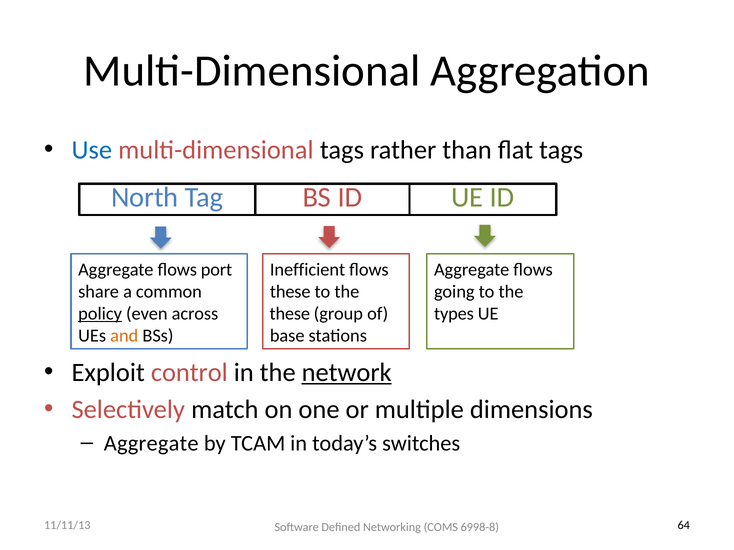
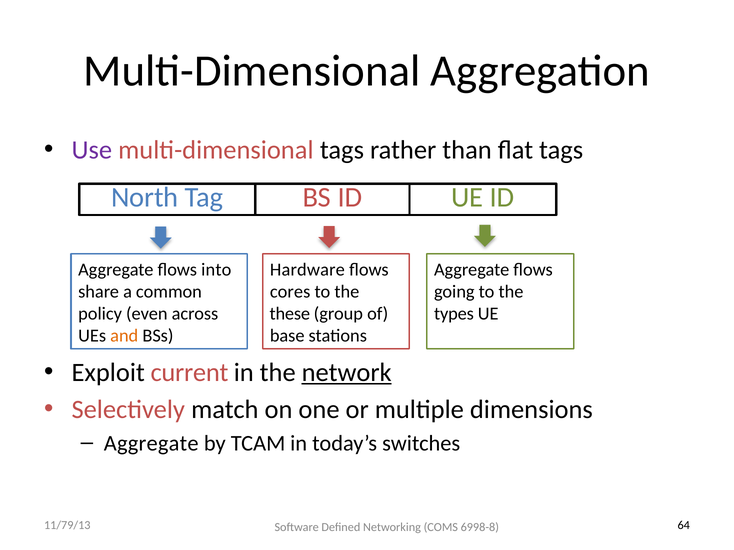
Use colour: blue -> purple (92, 150)
port: port -> into (216, 270)
Inefficient: Inefficient -> Hardware (307, 270)
these: these -> cores (290, 292)
policy underline: present -> none (100, 314)
control: control -> current (189, 373)
11/11/13: 11/11/13 -> 11/79/13 (67, 526)
